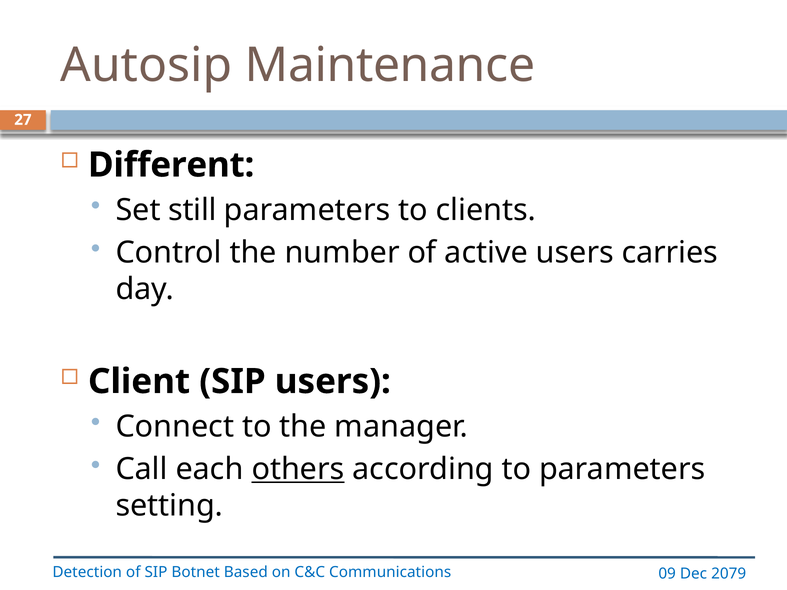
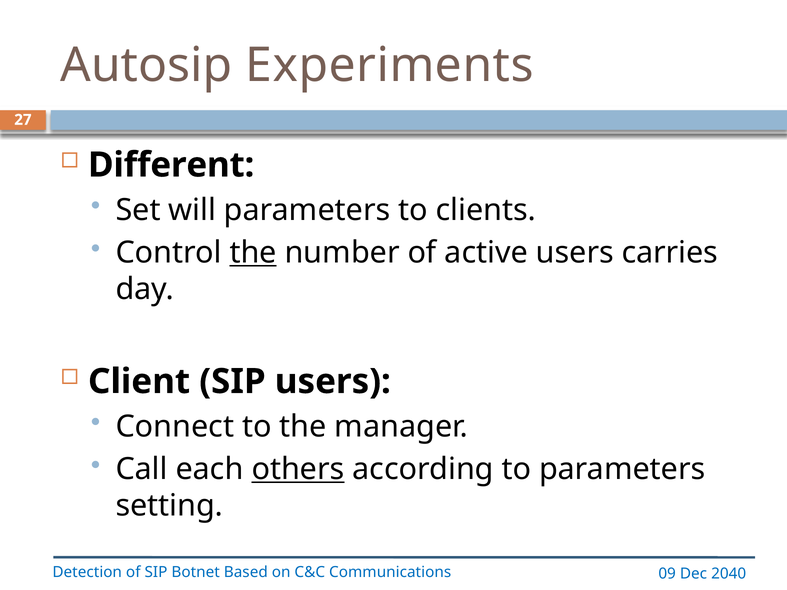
Maintenance: Maintenance -> Experiments (390, 66)
still: still -> will (192, 210)
the underline: none -> present (253, 253)
2079: 2079 -> 2040 (729, 574)
